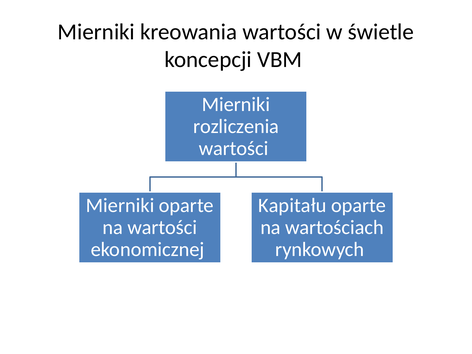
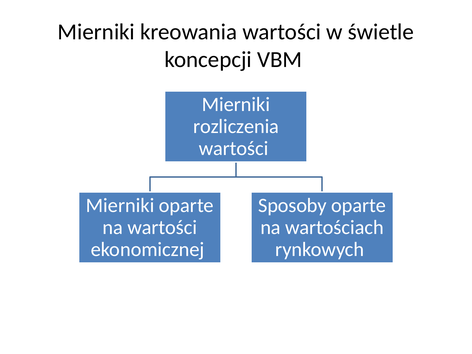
Kapitału: Kapitału -> Sposoby (292, 205)
